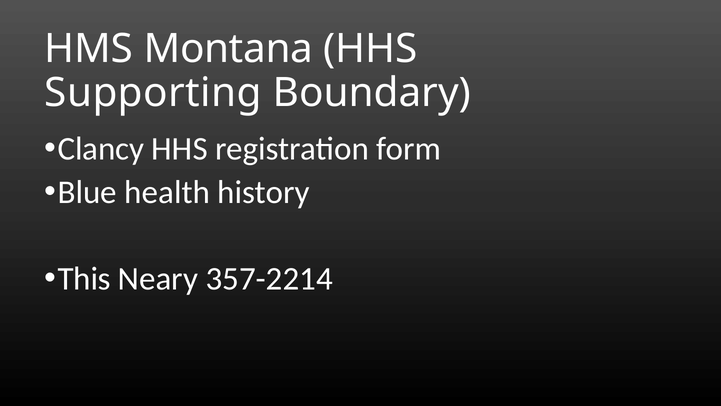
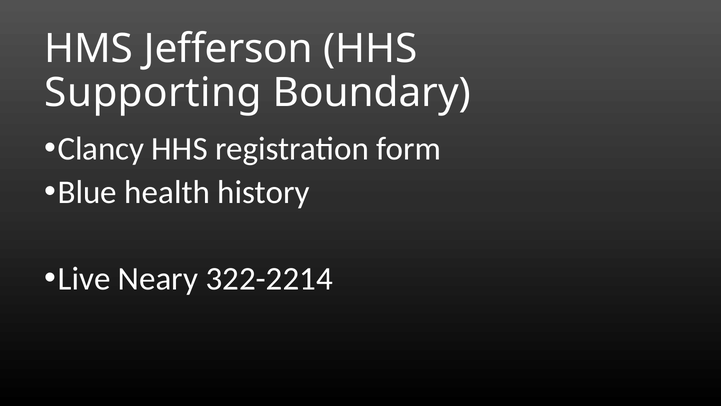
Montana: Montana -> Jefferson (228, 49)
This: This -> Live (84, 278)
357-2214: 357-2214 -> 322-2214 (269, 278)
